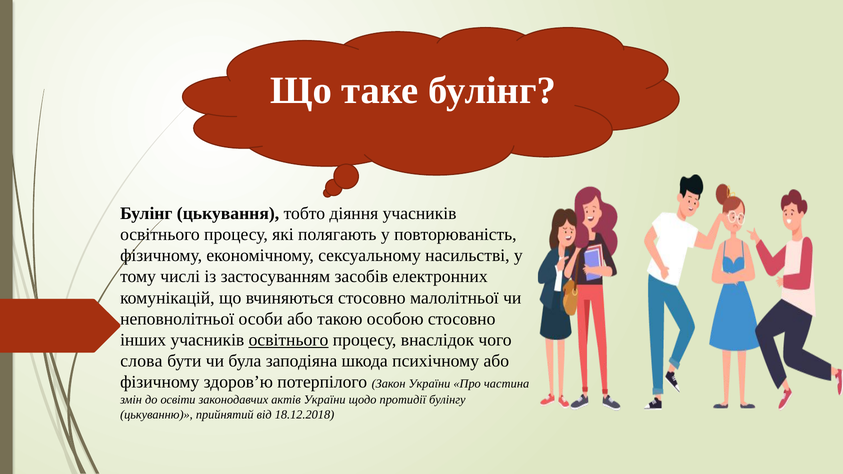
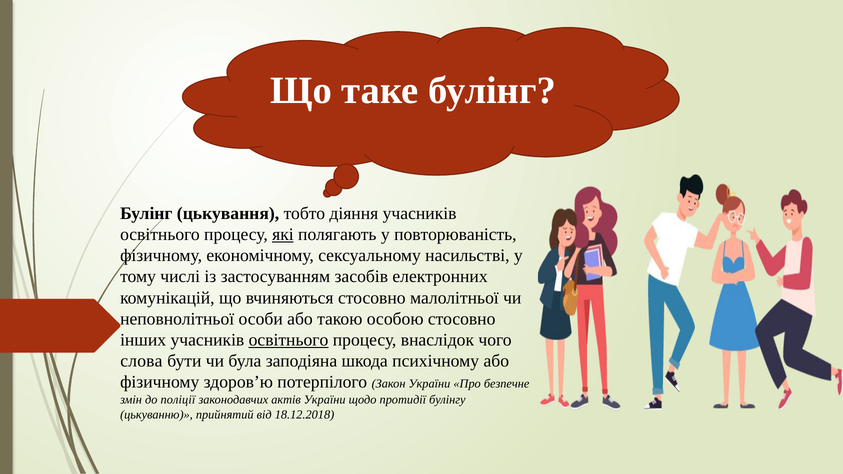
які underline: none -> present (283, 235)
частина: частина -> безпечне (507, 384)
освіти: освіти -> поліції (178, 400)
